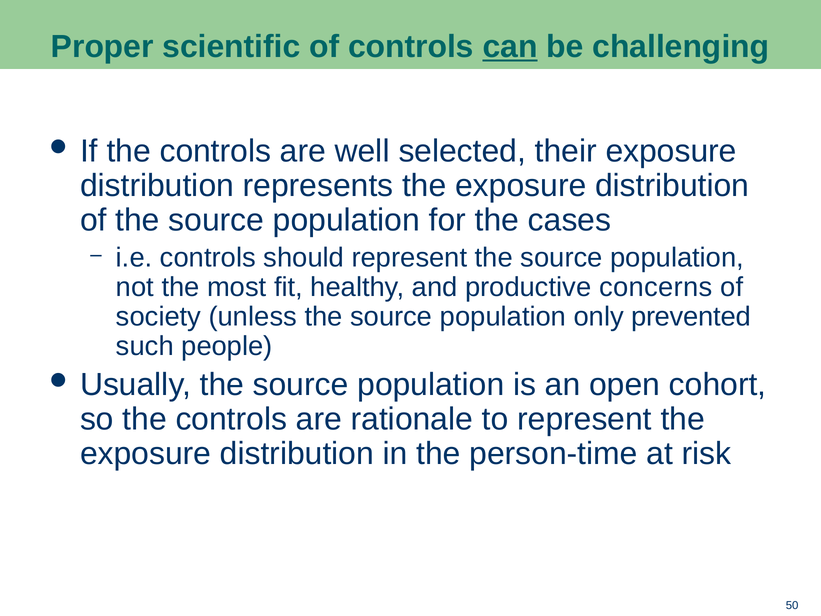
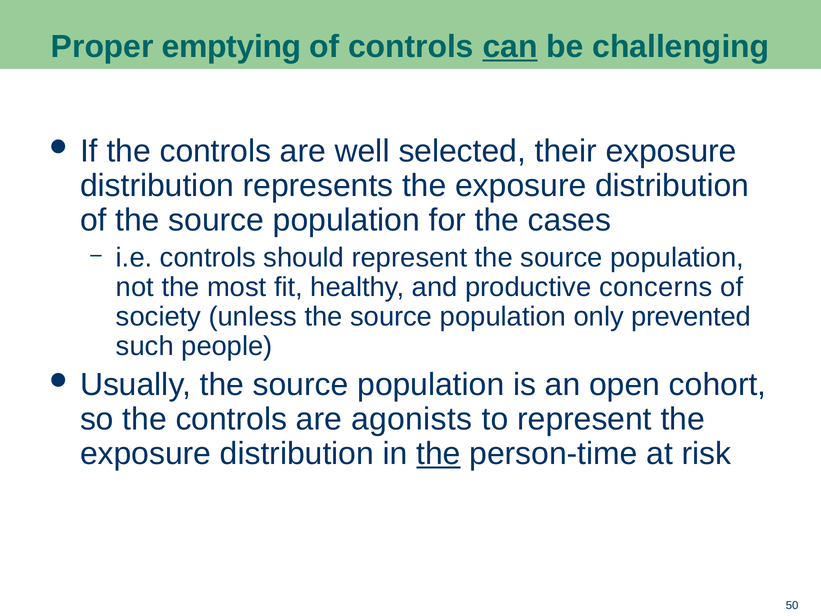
scientific: scientific -> emptying (232, 47)
rationale: rationale -> agonists (412, 419)
the underline: none -> present (438, 454)
